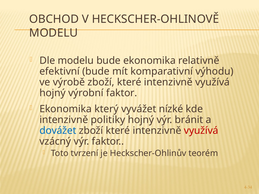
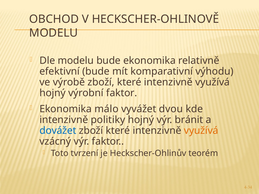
který: který -> málo (107, 109)
nízké: nízké -> dvou (171, 109)
využívá colour: red -> orange (201, 131)
